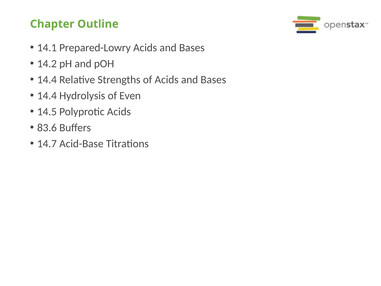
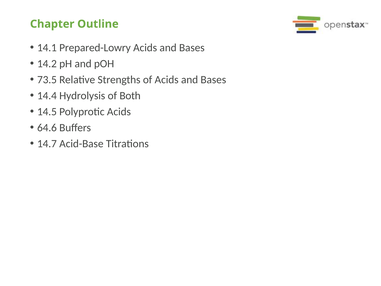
14.4: 14.4 -> 73.5 (47, 80)
Even: Even -> Both (130, 96)
83.6: 83.6 -> 64.6 (47, 128)
